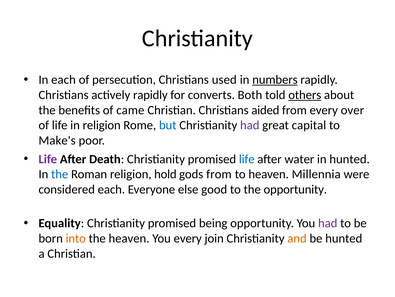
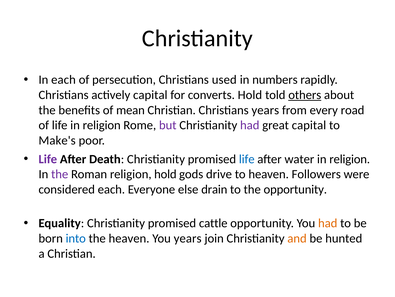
numbers underline: present -> none (275, 80)
actively rapidly: rapidly -> capital (150, 95)
converts Both: Both -> Hold (250, 95)
came: came -> mean (130, 110)
Christians aided: aided -> years (265, 110)
over: over -> road (353, 110)
but colour: blue -> purple (168, 125)
hunted: hunted -> religion (350, 159)
the colour: blue -> purple (60, 174)
gods from: from -> drive (219, 174)
Millennia: Millennia -> Followers (316, 174)
good: good -> drain (214, 189)
being: being -> cattle (213, 223)
had colour: purple -> orange (328, 223)
into colour: orange -> blue (76, 238)
You every: every -> years (188, 238)
